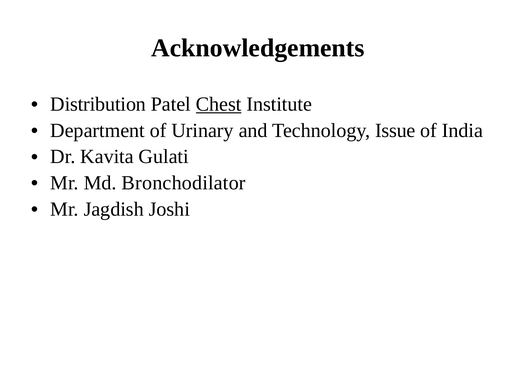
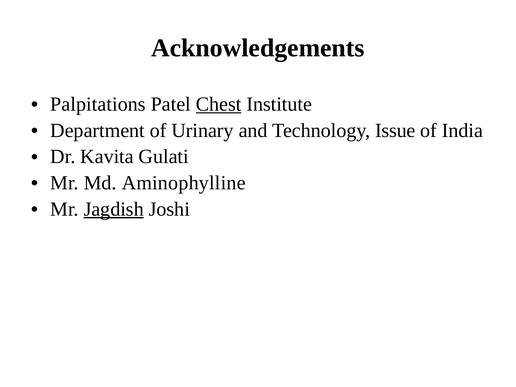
Distribution: Distribution -> Palpitations (98, 104)
Bronchodilator: Bronchodilator -> Aminophylline (184, 183)
Jagdish underline: none -> present (114, 209)
